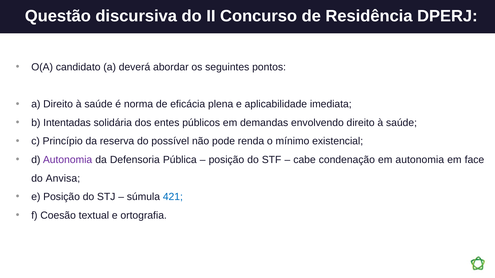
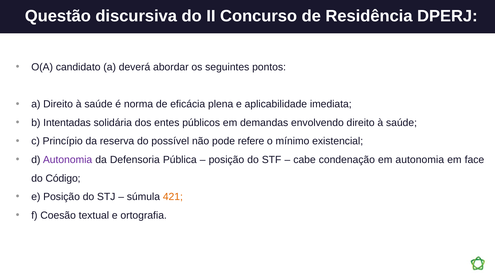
renda: renda -> refere (251, 141)
Anvisa: Anvisa -> Código (63, 179)
421 colour: blue -> orange (173, 197)
